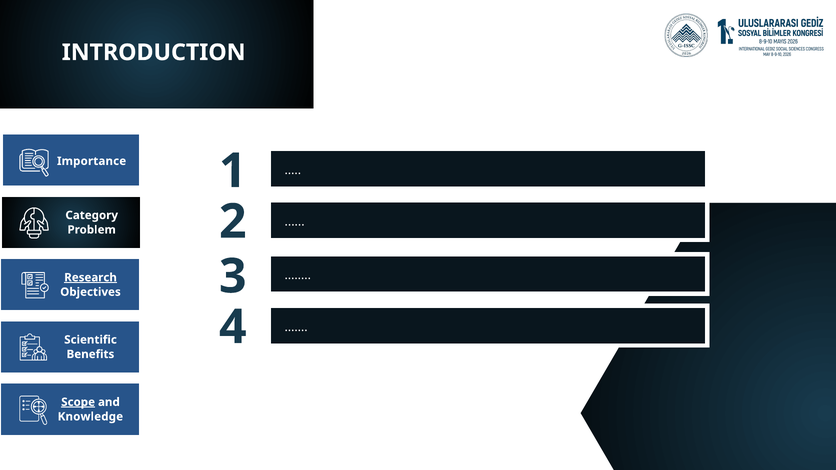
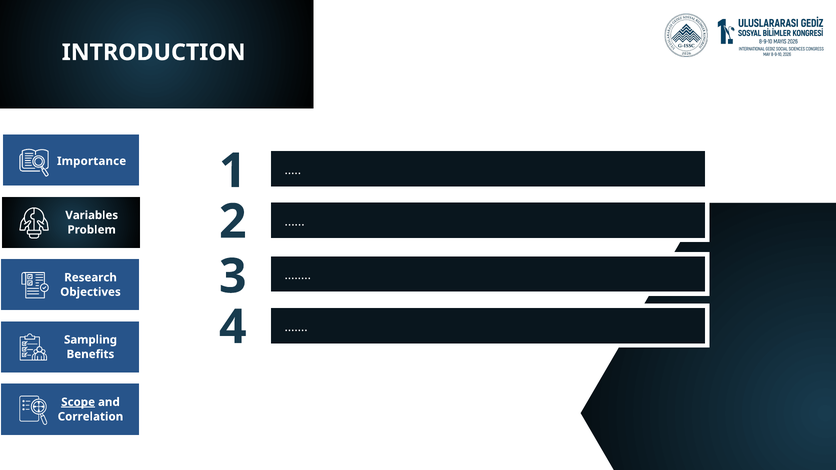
Category: Category -> Variables (92, 215)
Research underline: present -> none (91, 278)
Scientific: Scientific -> Sampling (91, 340)
Knowledge: Knowledge -> Correlation (90, 417)
